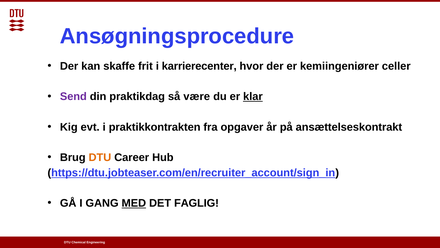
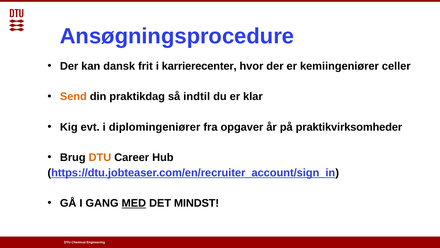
skaffe: skaffe -> dansk (119, 66)
Send colour: purple -> orange (73, 96)
være: være -> indtil (197, 96)
klar underline: present -> none (253, 96)
praktikkontrakten: praktikkontrakten -> diplomingeniører (155, 127)
ansættelseskontrakt: ansættelseskontrakt -> praktikvirksomheder (349, 127)
FAGLIG: FAGLIG -> MINDST (196, 203)
